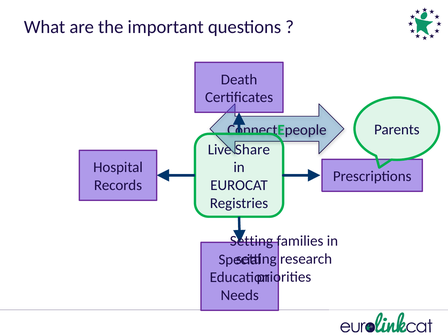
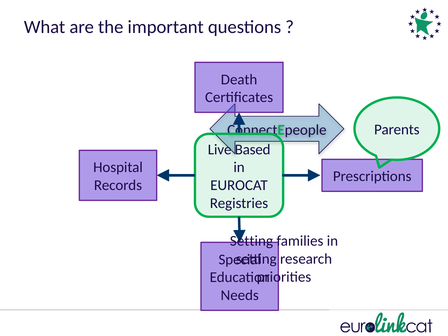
Share: Share -> Based (253, 149)
